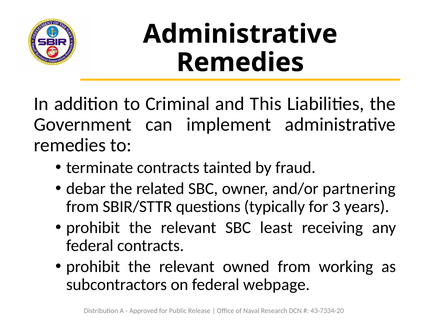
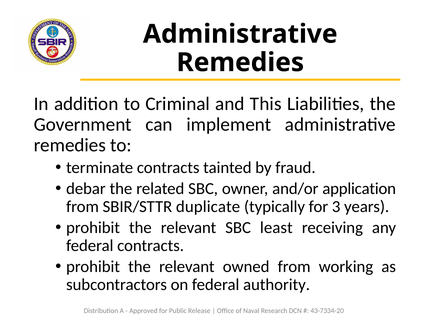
partnering: partnering -> application (359, 188)
questions: questions -> duplicate (208, 206)
webpage: webpage -> authority (277, 284)
